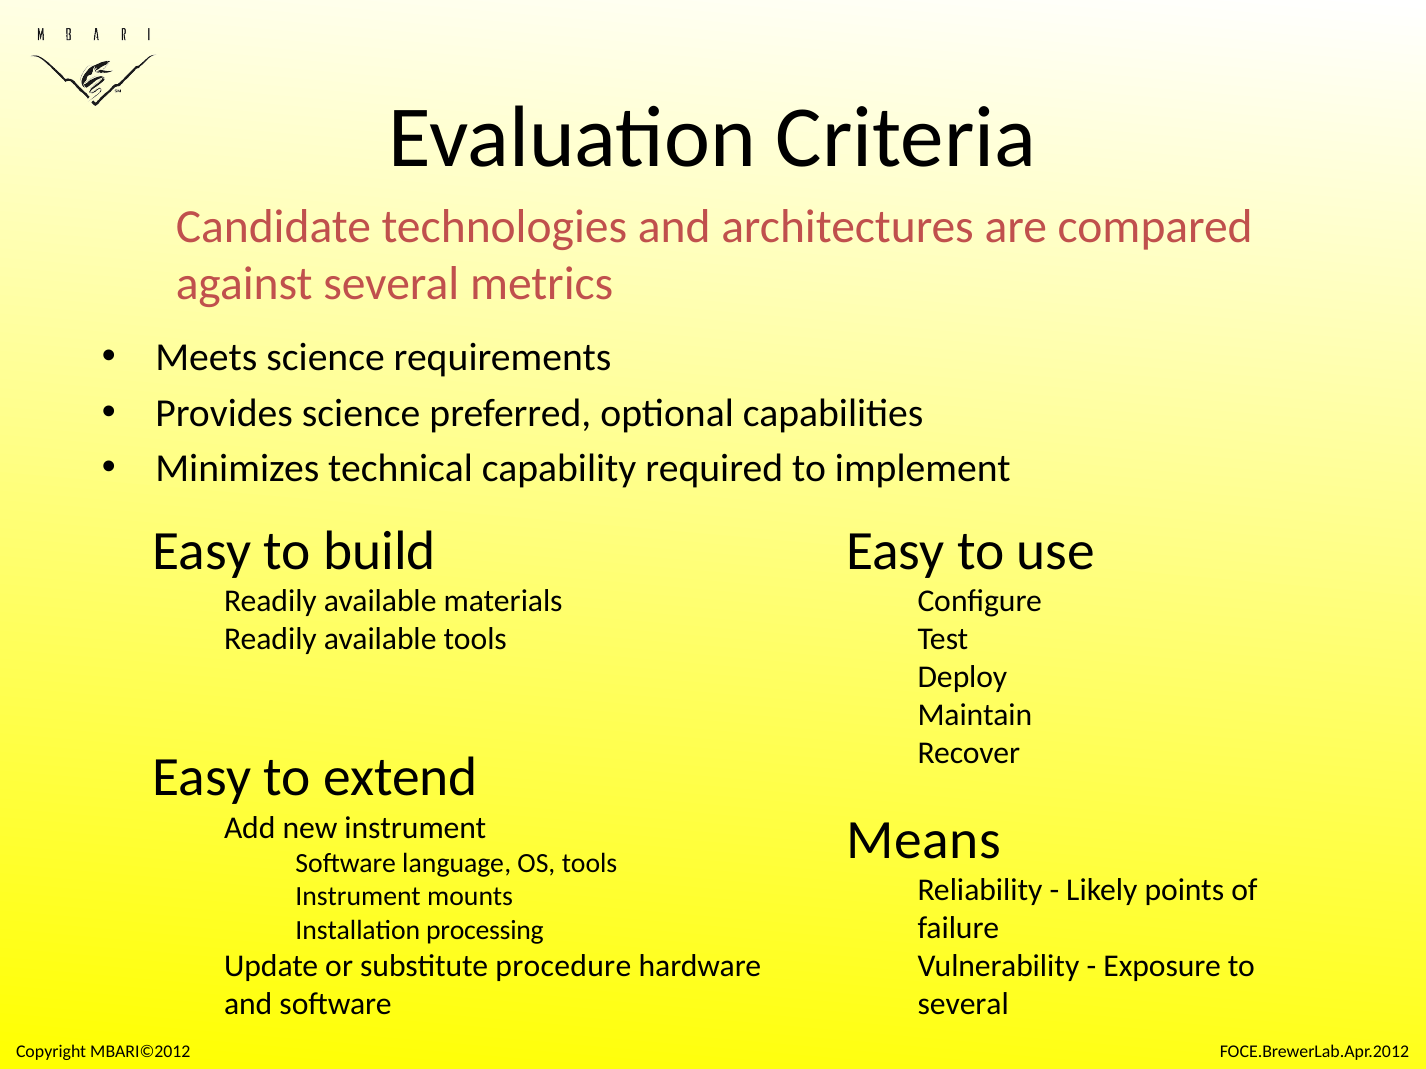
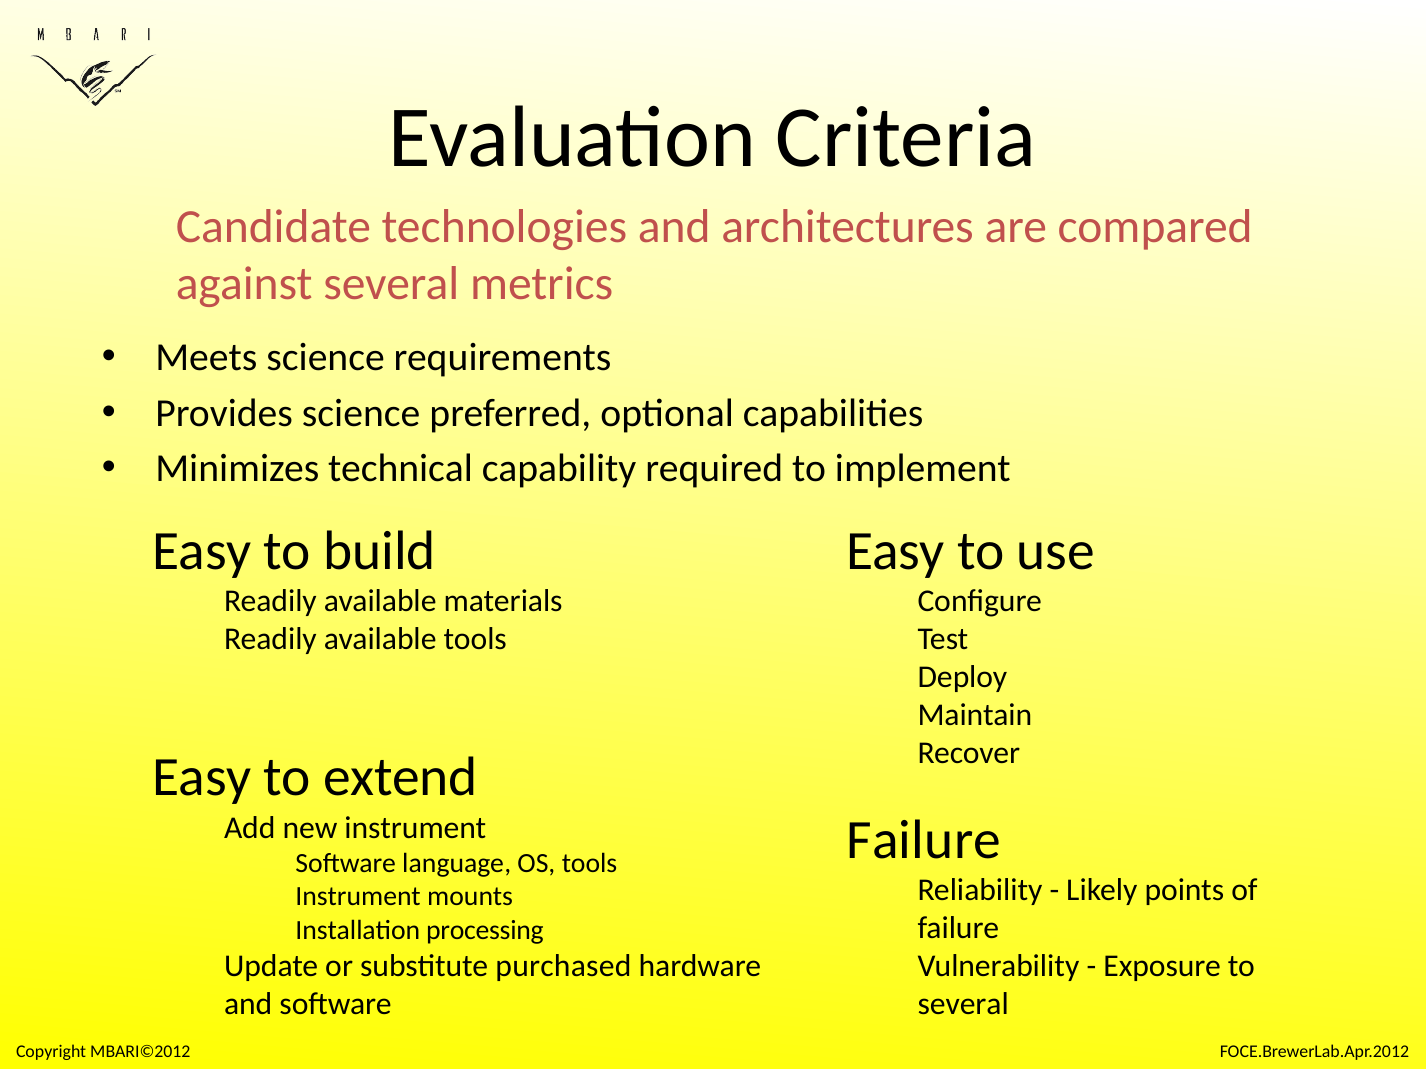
Means: Means -> Failure (924, 840)
procedure: procedure -> purchased (563, 966)
